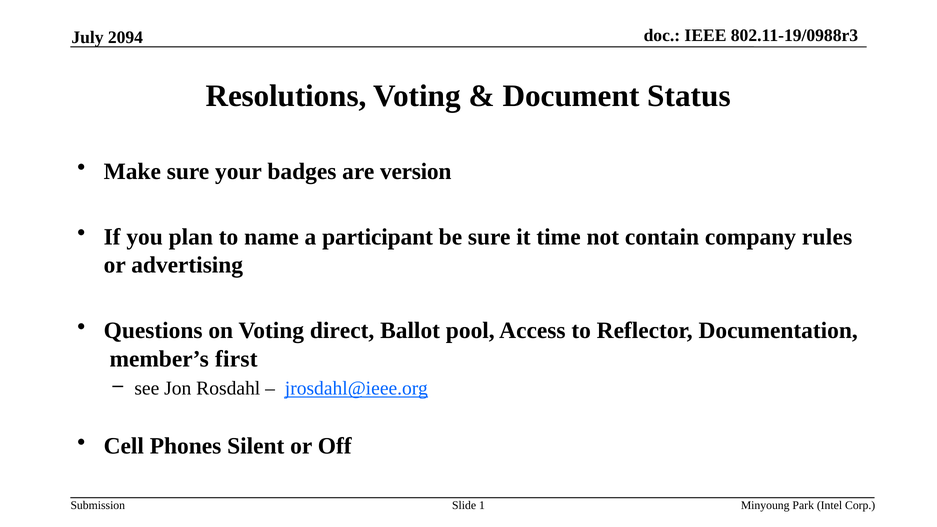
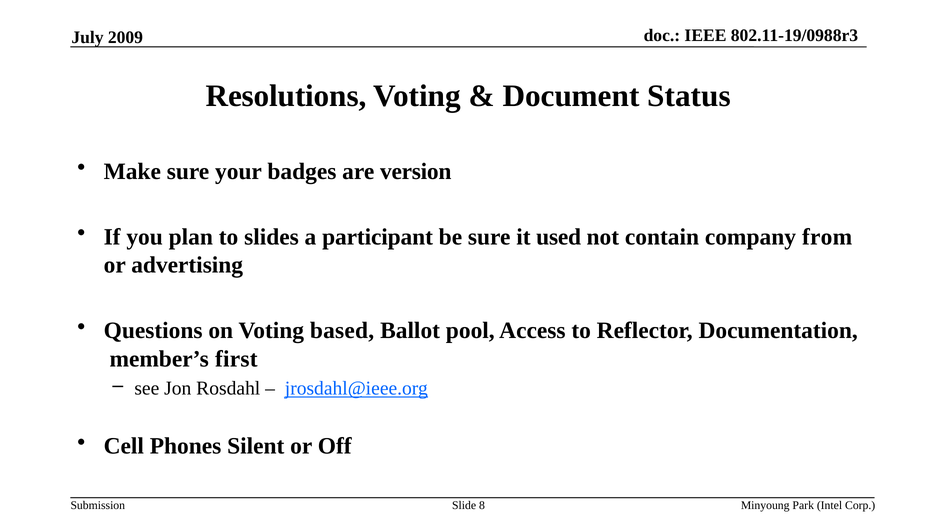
2094: 2094 -> 2009 (125, 38)
name: name -> slides (272, 237)
time: time -> used (559, 237)
rules: rules -> from (827, 237)
direct: direct -> based (342, 331)
1: 1 -> 8 (482, 505)
